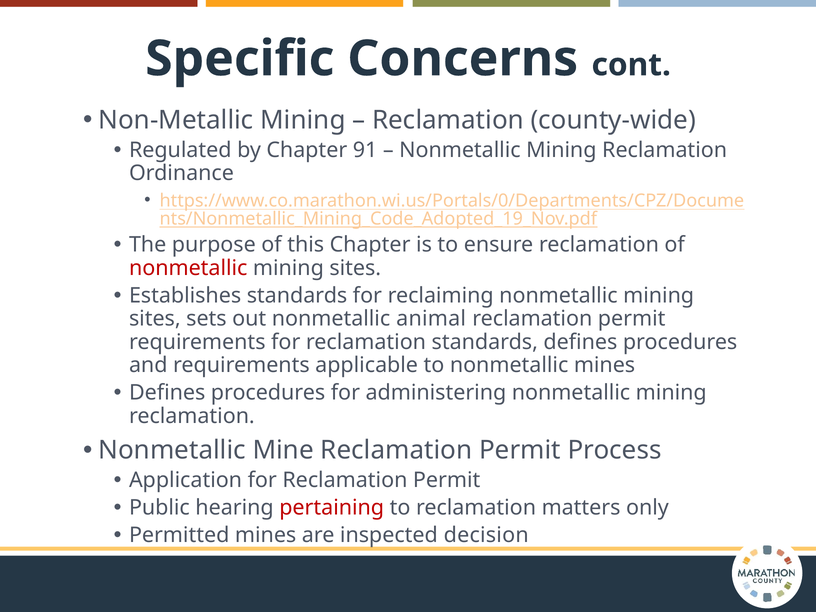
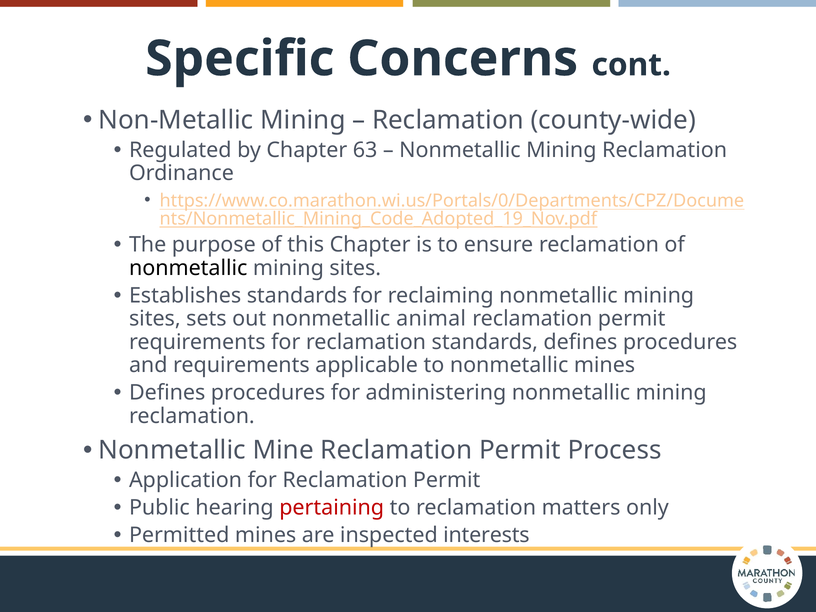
91: 91 -> 63 (365, 150)
nonmetallic colour: red -> black (188, 268)
decision: decision -> interests (486, 535)
